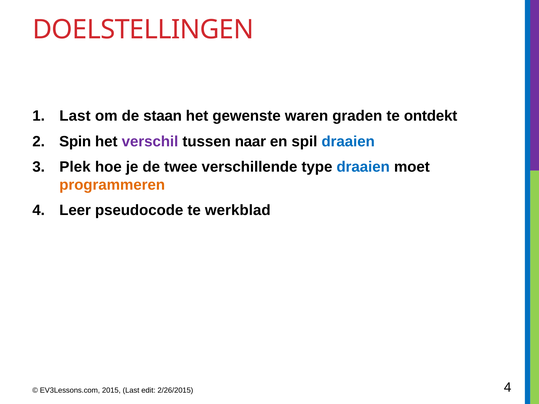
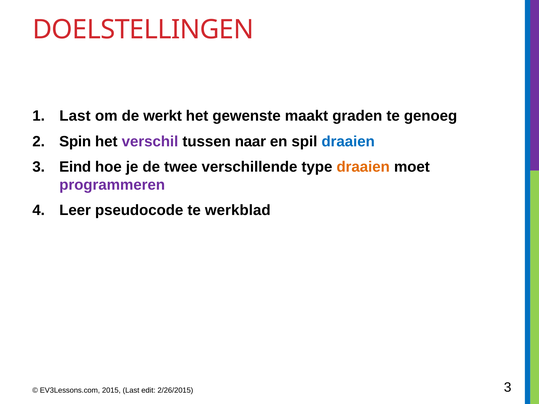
staan: staan -> werkt (163, 116)
waren: waren -> maakt (307, 116)
ontdekt: ontdekt -> genoeg (431, 116)
Plek: Plek -> Eind (75, 167)
draaien colour: blue -> orange (363, 167)
programmeren colour: orange -> purple (112, 185)
2/26/2015 4: 4 -> 3 (508, 388)
